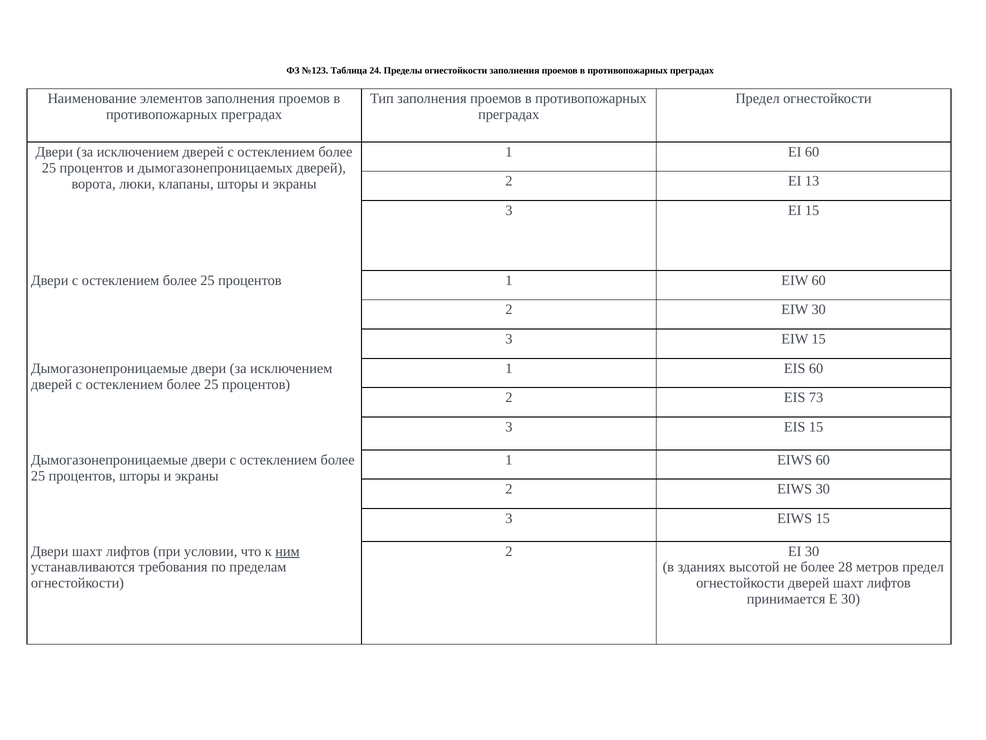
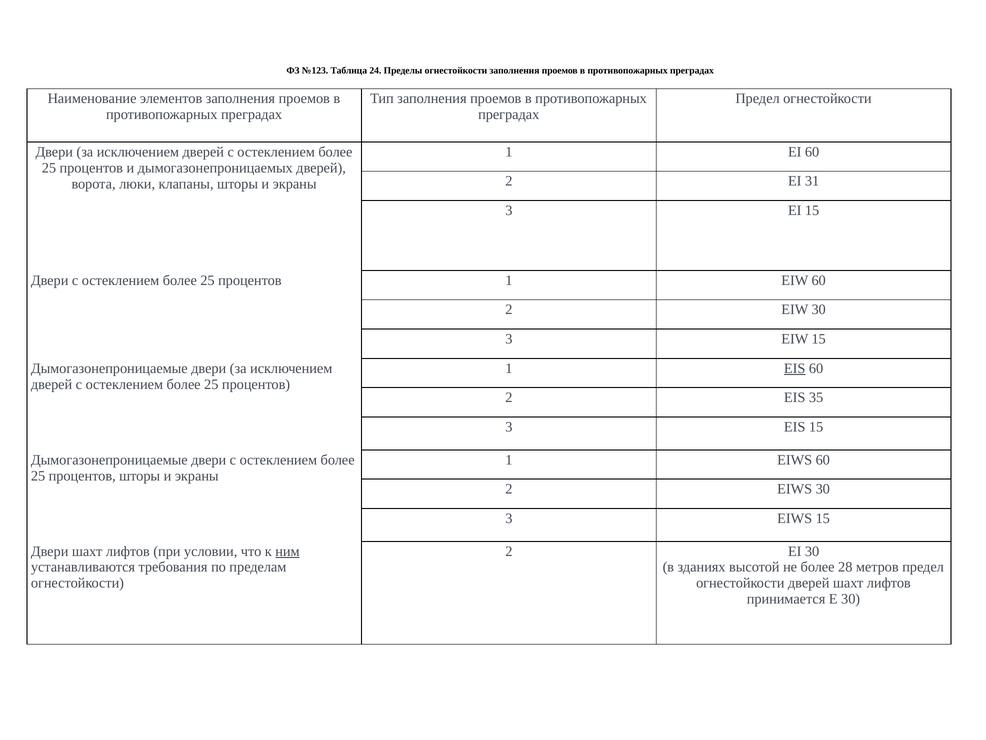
13: 13 -> 31 (812, 181)
EIS underline: none -> present (795, 368)
73: 73 -> 35 (816, 397)
